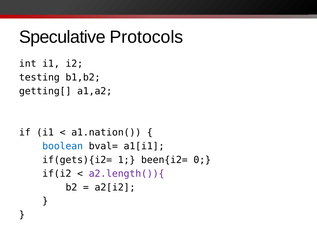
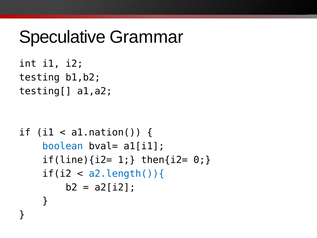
Protocols: Protocols -> Grammar (147, 37)
getting[: getting[ -> testing[ (45, 91)
if(gets){i2=: if(gets){i2= -> if(line){i2= (77, 160)
been{i2=: been{i2= -> then{i2= (164, 160)
a2.length()){ colour: purple -> blue (127, 173)
